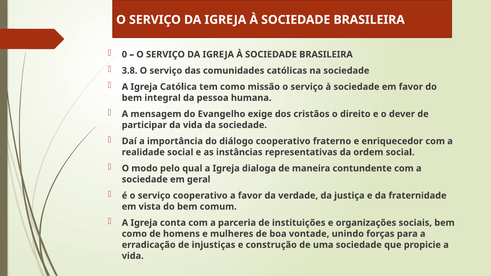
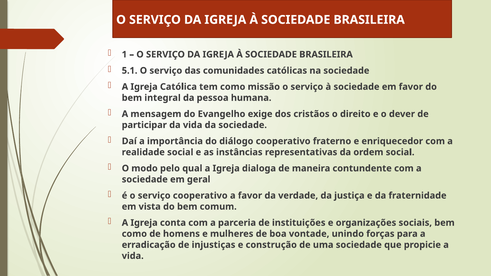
0: 0 -> 1 (124, 54)
3.8: 3.8 -> 5.1 (130, 71)
